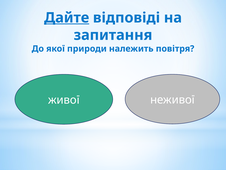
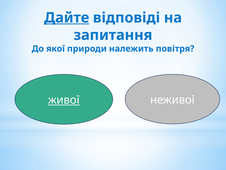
живої underline: none -> present (64, 100)
